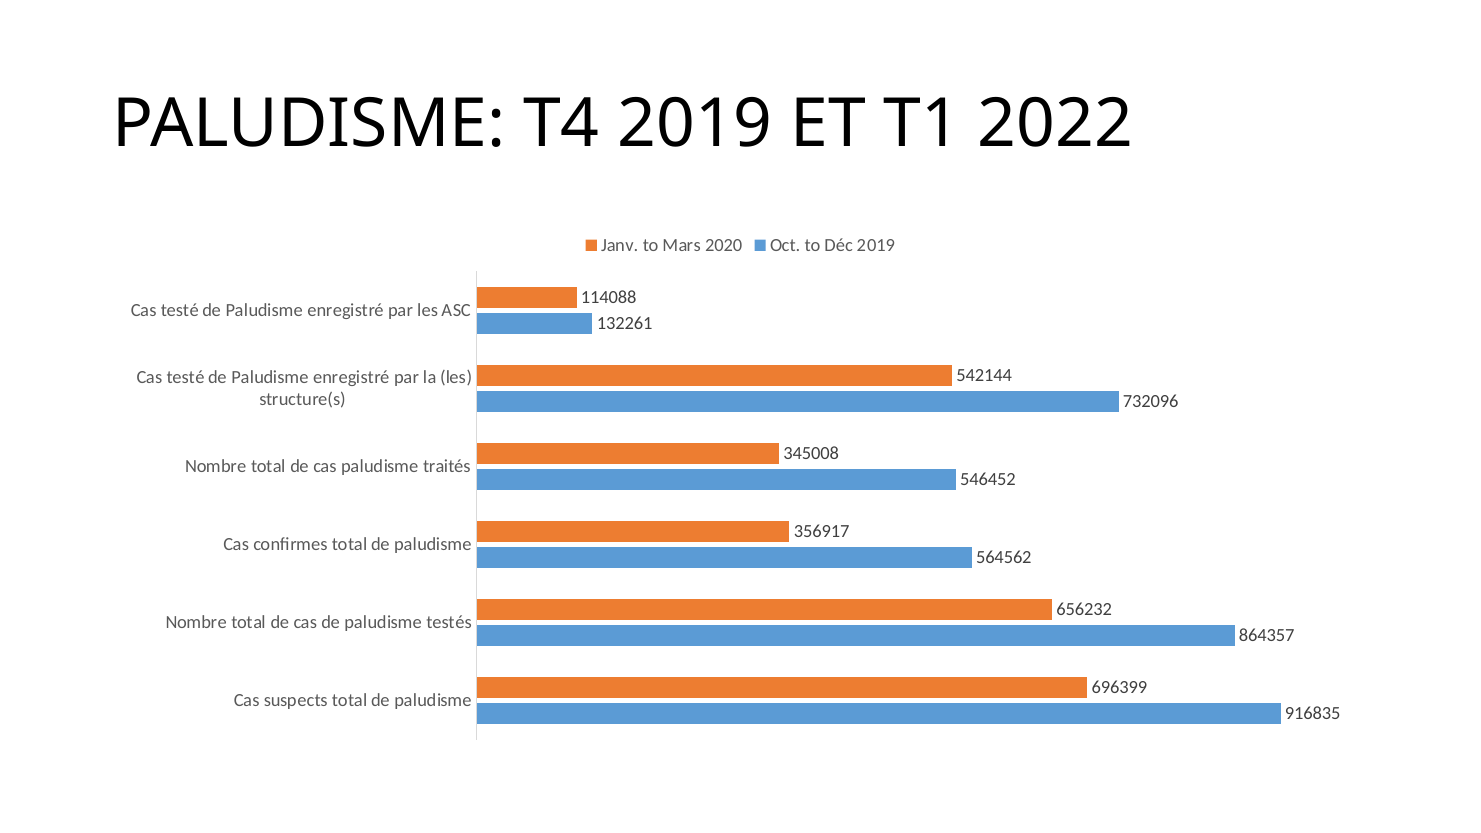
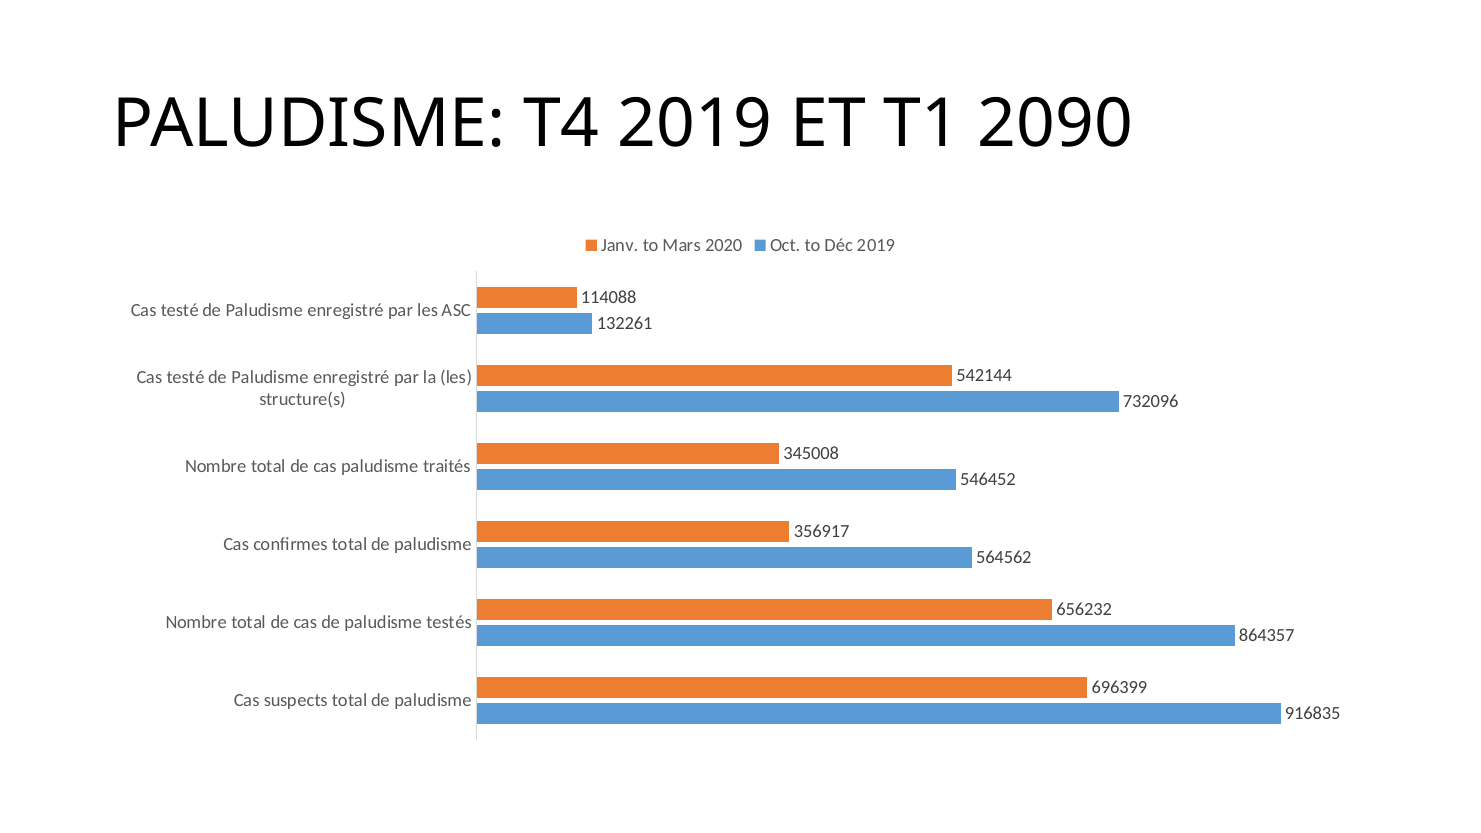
2022: 2022 -> 2090 (1055, 124)
